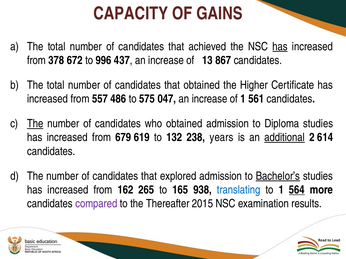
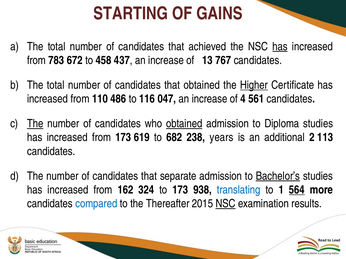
CAPACITY: CAPACITY -> STARTING (131, 14)
378: 378 -> 783 (56, 60)
996: 996 -> 458 (104, 60)
867: 867 -> 767 (223, 60)
Higher underline: none -> present (254, 85)
557: 557 -> 110 (100, 99)
575: 575 -> 116 (147, 99)
of 1: 1 -> 4 (243, 99)
obtained underline: none -> present (184, 124)
from 679: 679 -> 173 (123, 138)
132: 132 -> 682 (174, 138)
additional underline: present -> none (285, 138)
614: 614 -> 113 (325, 138)
explored: explored -> separate (178, 176)
265: 265 -> 324 (146, 190)
to 165: 165 -> 173 (180, 190)
compared colour: purple -> blue (96, 204)
NSC underline: none -> present (226, 204)
